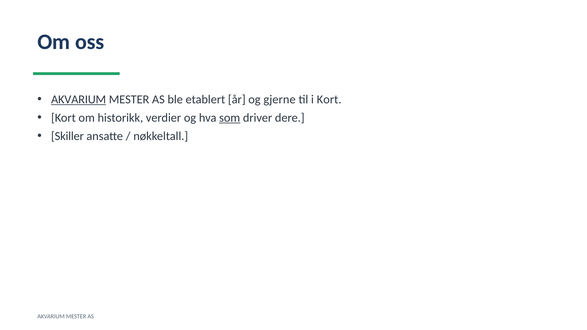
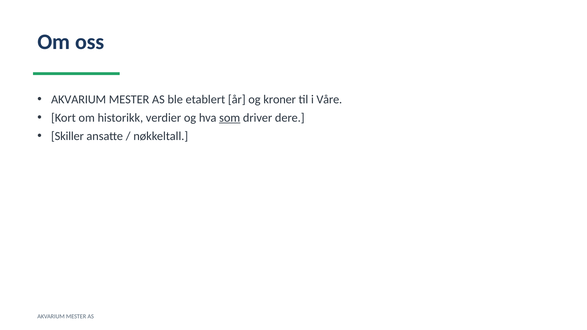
AKVARIUM underline: present -> none (79, 99)
gjerne: gjerne -> kroner (280, 99)
i Kort: Kort -> Våre (329, 99)
